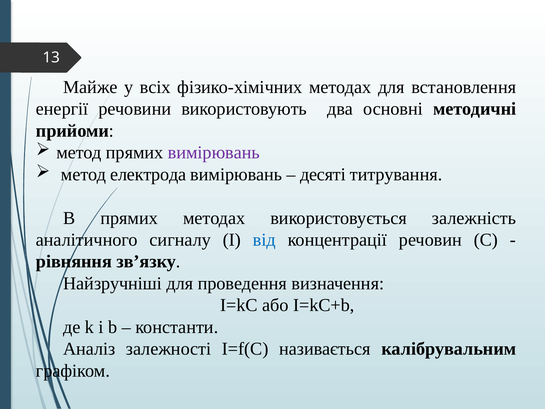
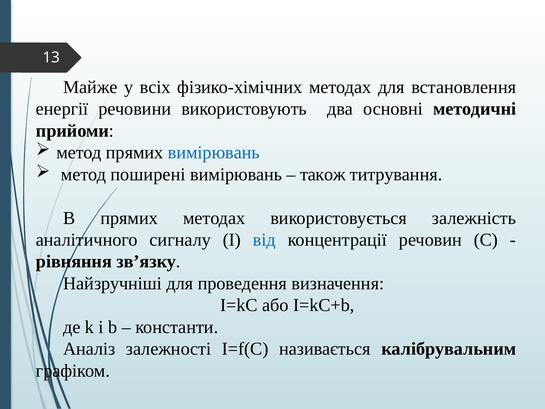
вимірювань colour: purple -> blue (214, 152)
електрода: електрода -> поширені (148, 174)
десяті: десяті -> також (323, 174)
